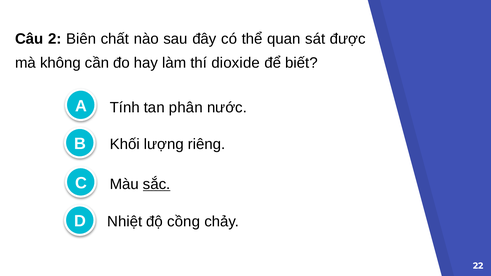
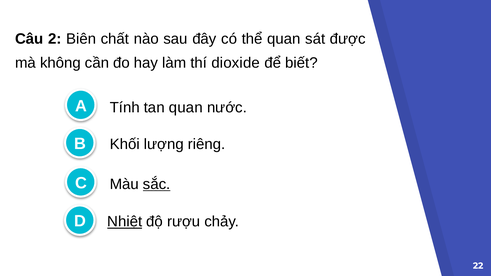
tan phân: phân -> quan (186, 108)
Nhiệt underline: none -> present (125, 222)
cồng: cồng -> rượu (184, 222)
